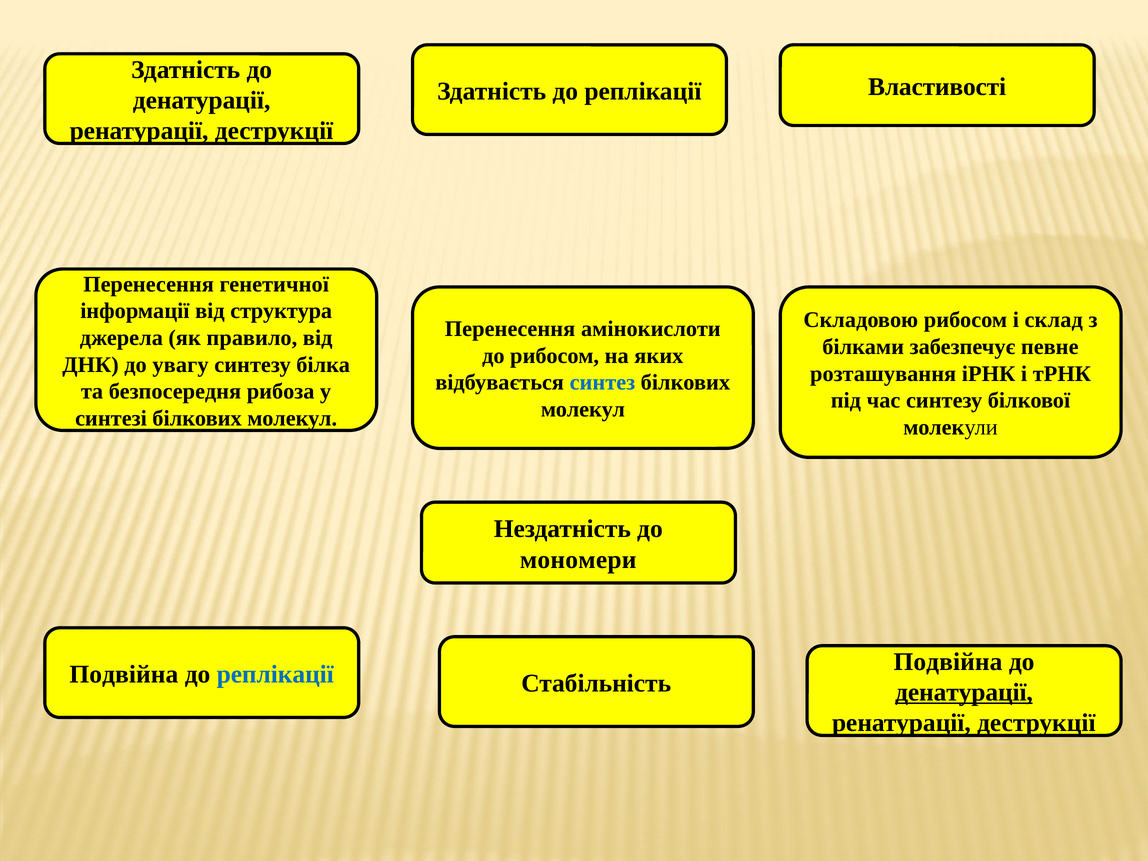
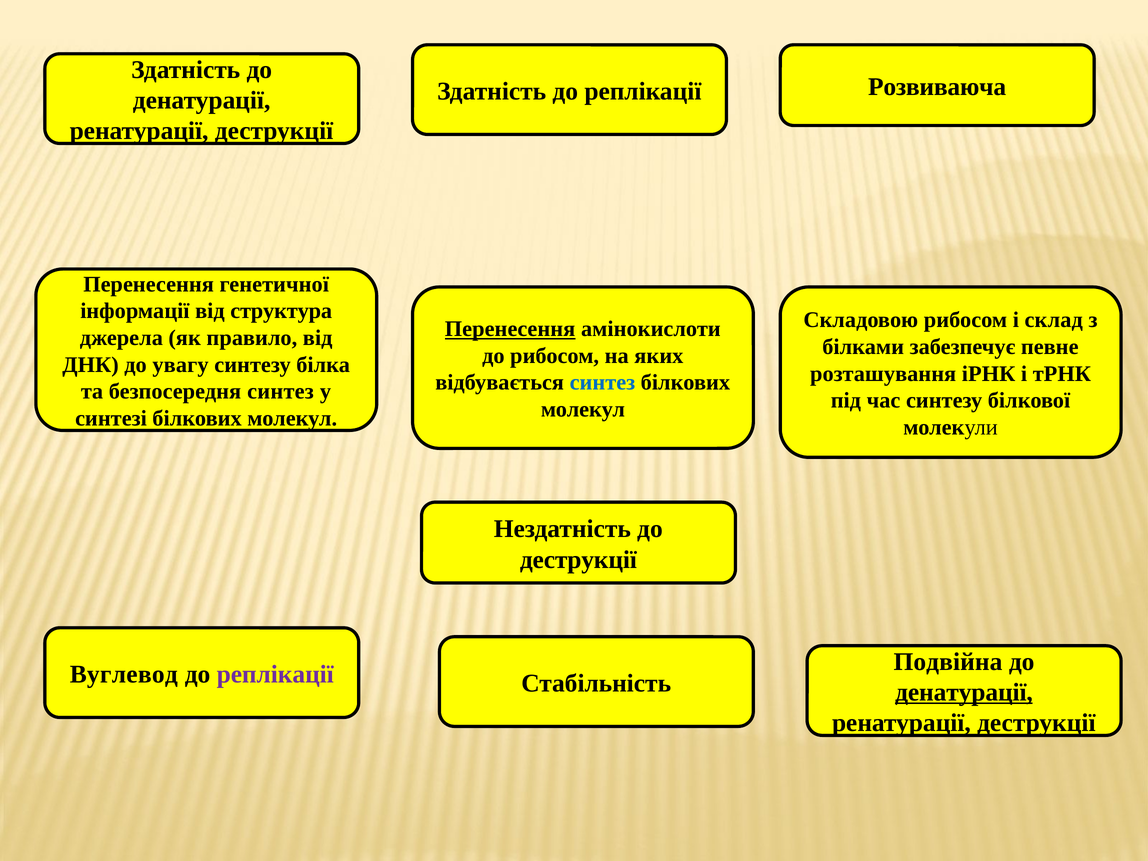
Властивості: Властивості -> Розвиваюча (937, 87)
Перенесення underline: none -> present (510, 329)
безпосередня рибоза: рибоза -> синтез (280, 391)
мономери: мономери -> деструкції (578, 560)
Подвійна: Подвійна -> Вуглевод (124, 674)
реплікації colour: blue -> purple (275, 674)
